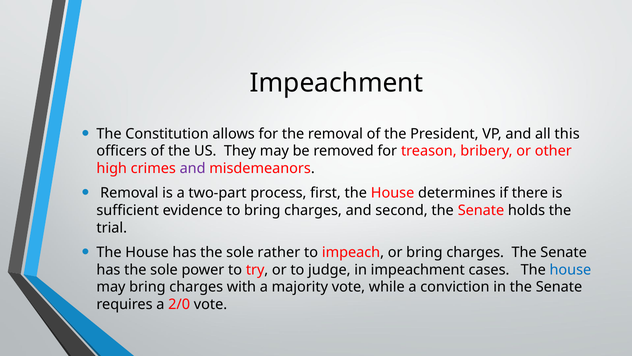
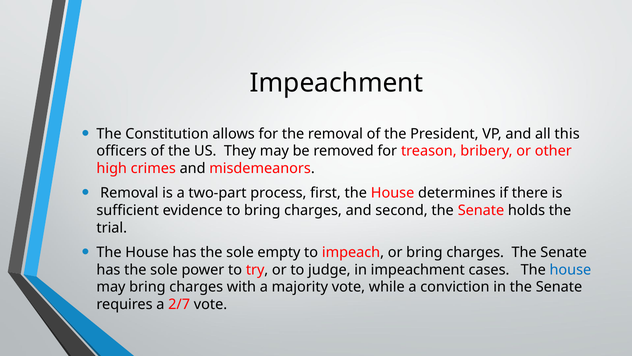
and colour: purple -> black (193, 168)
rather: rather -> empty (279, 252)
2/0: 2/0 -> 2/7 (179, 304)
